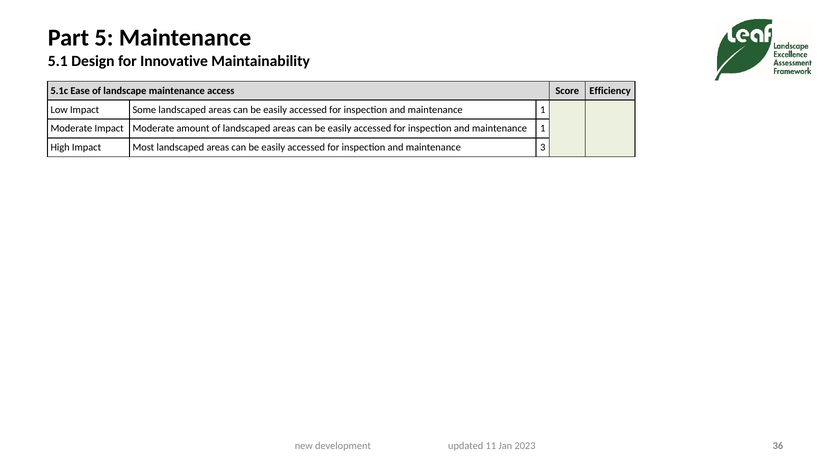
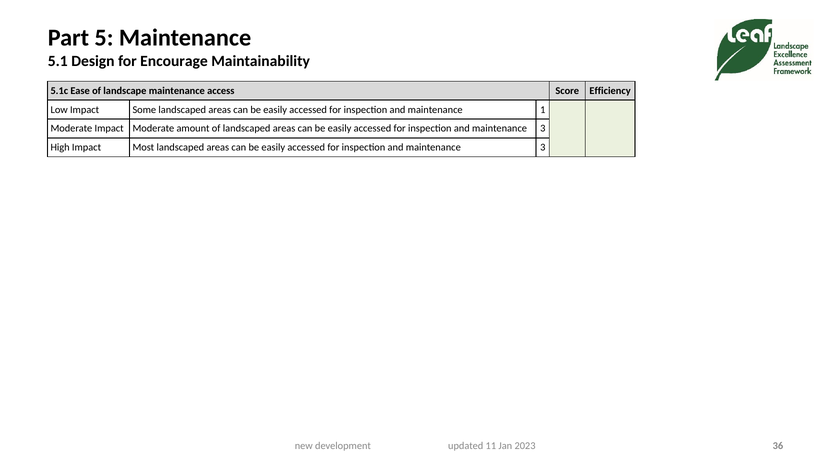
Innovative: Innovative -> Encourage (174, 61)
1: 1 -> 3 (543, 129)
